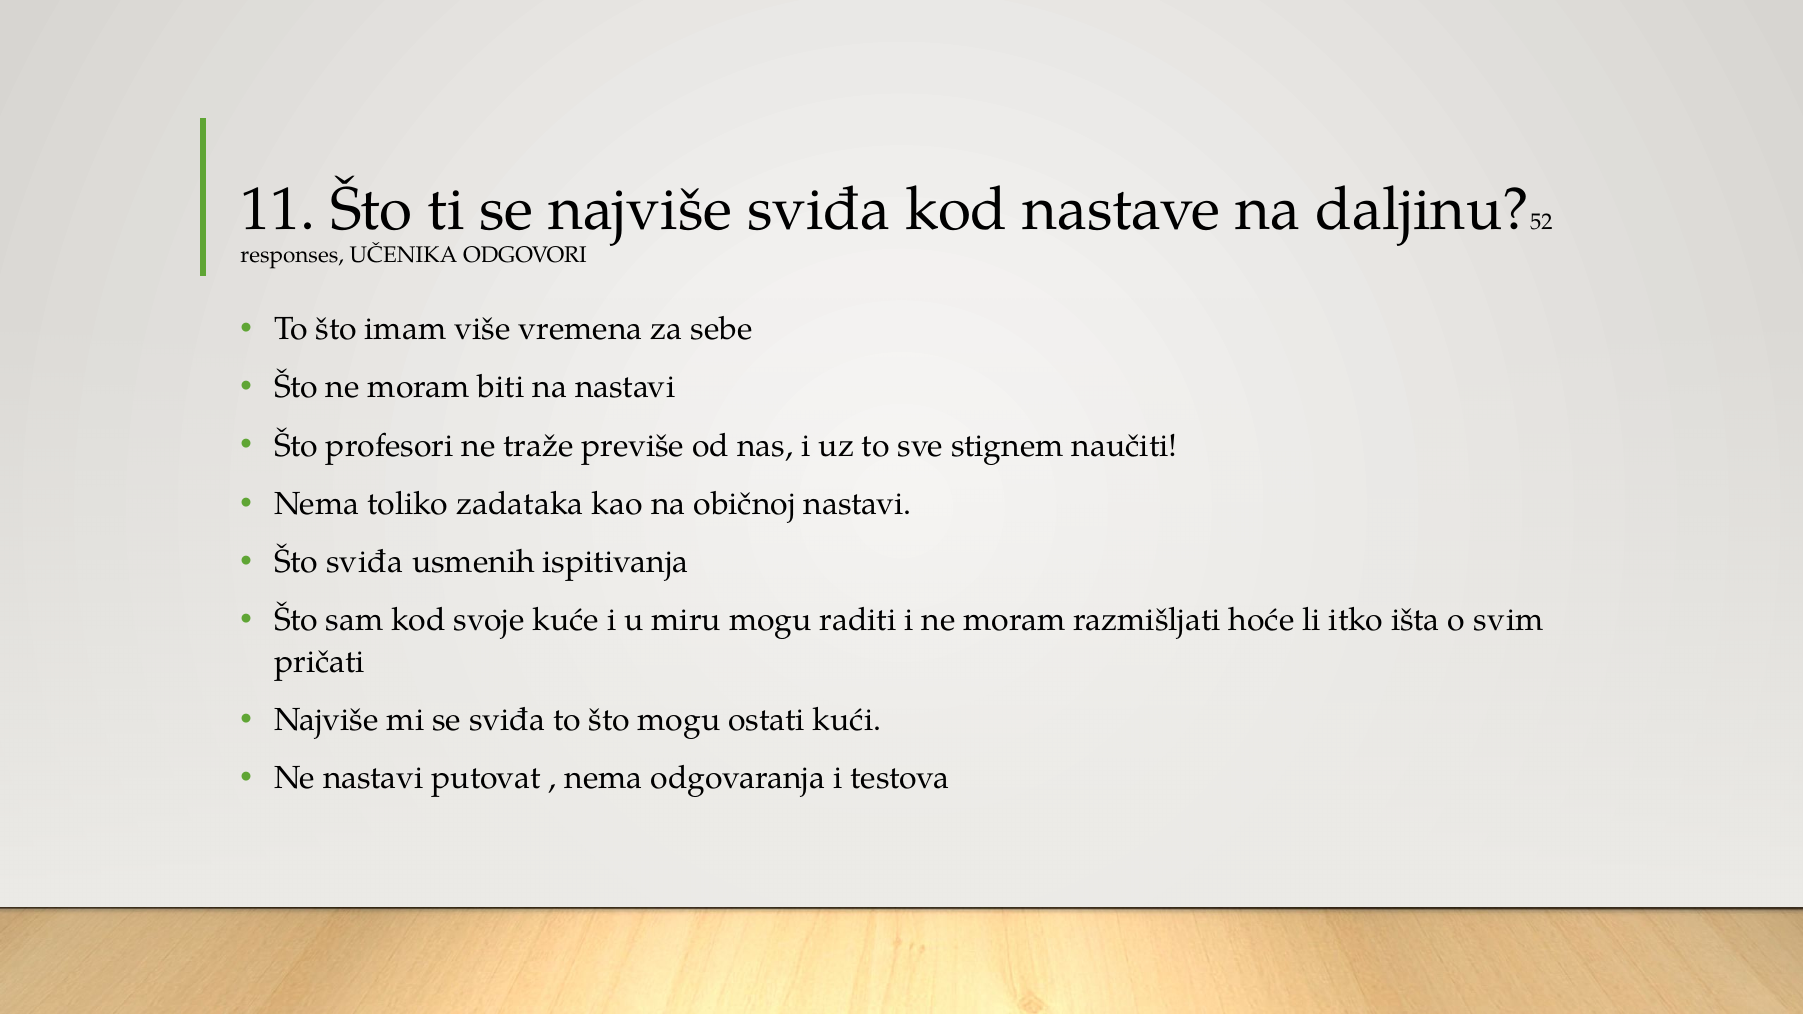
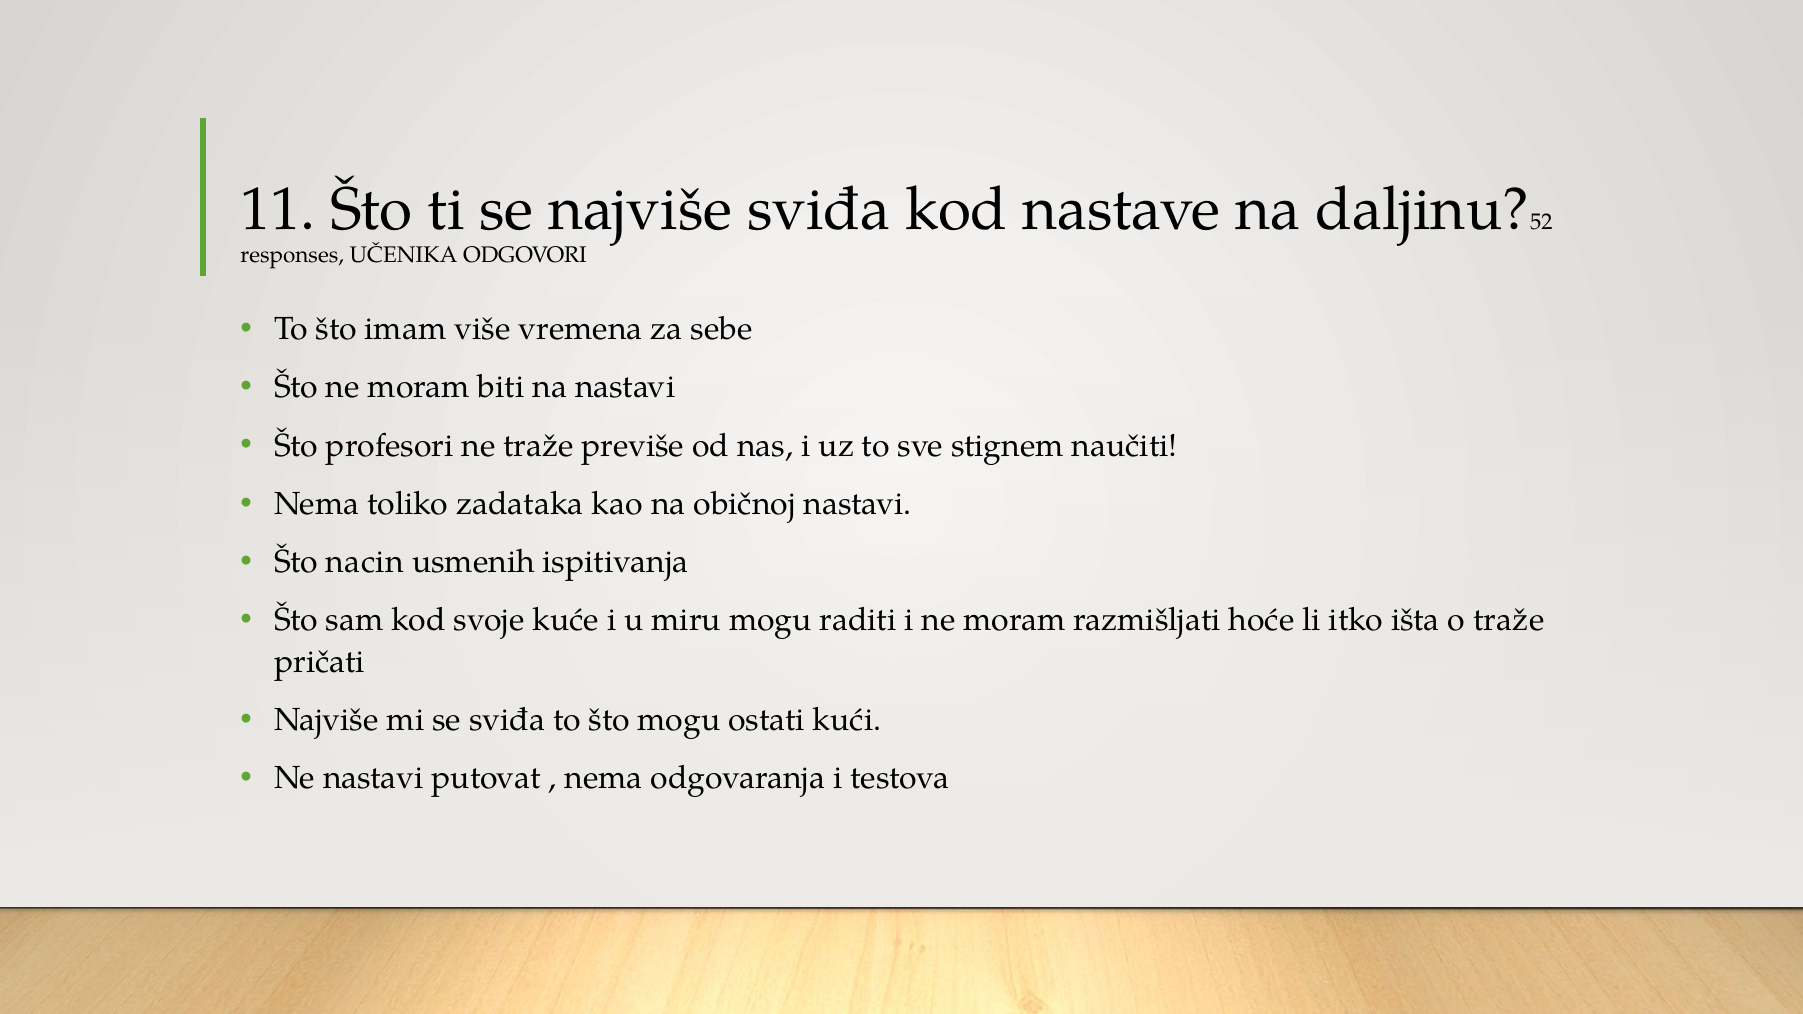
Što sviđa: sviđa -> nacin (365, 562)
o svim: svim -> traže (1509, 620)
